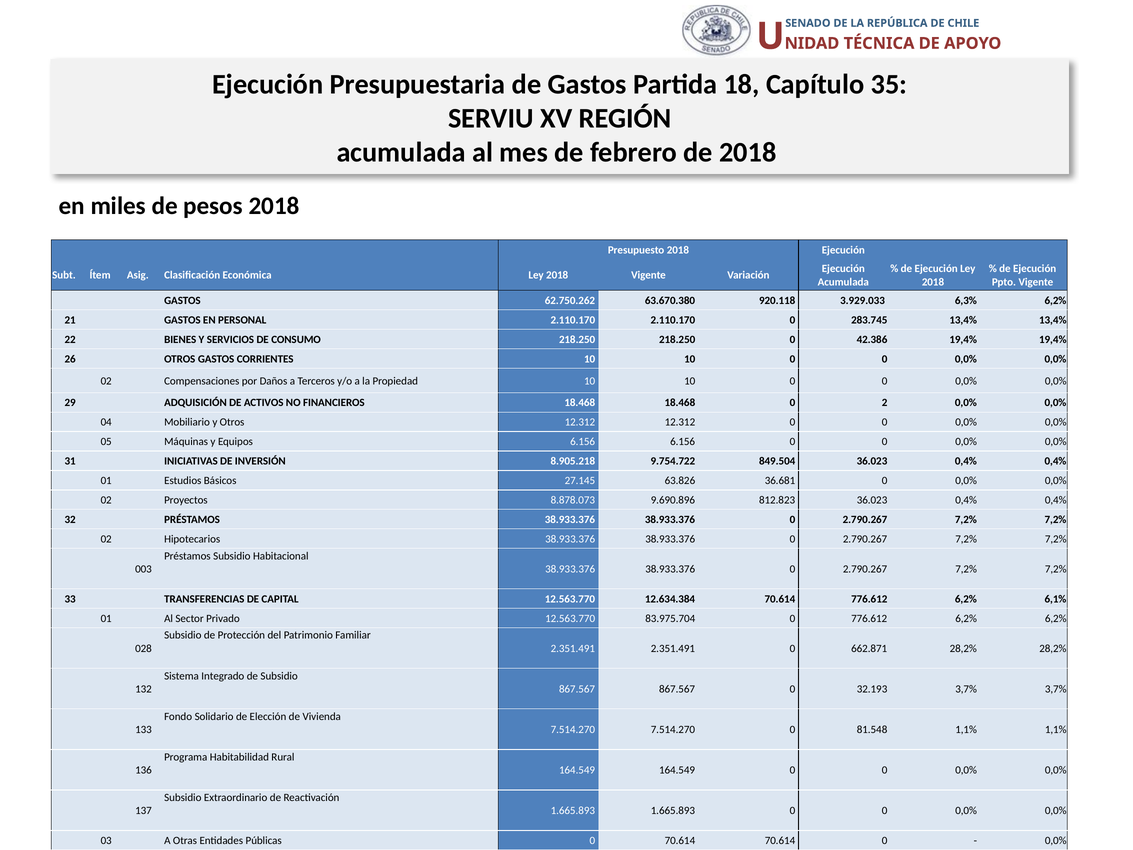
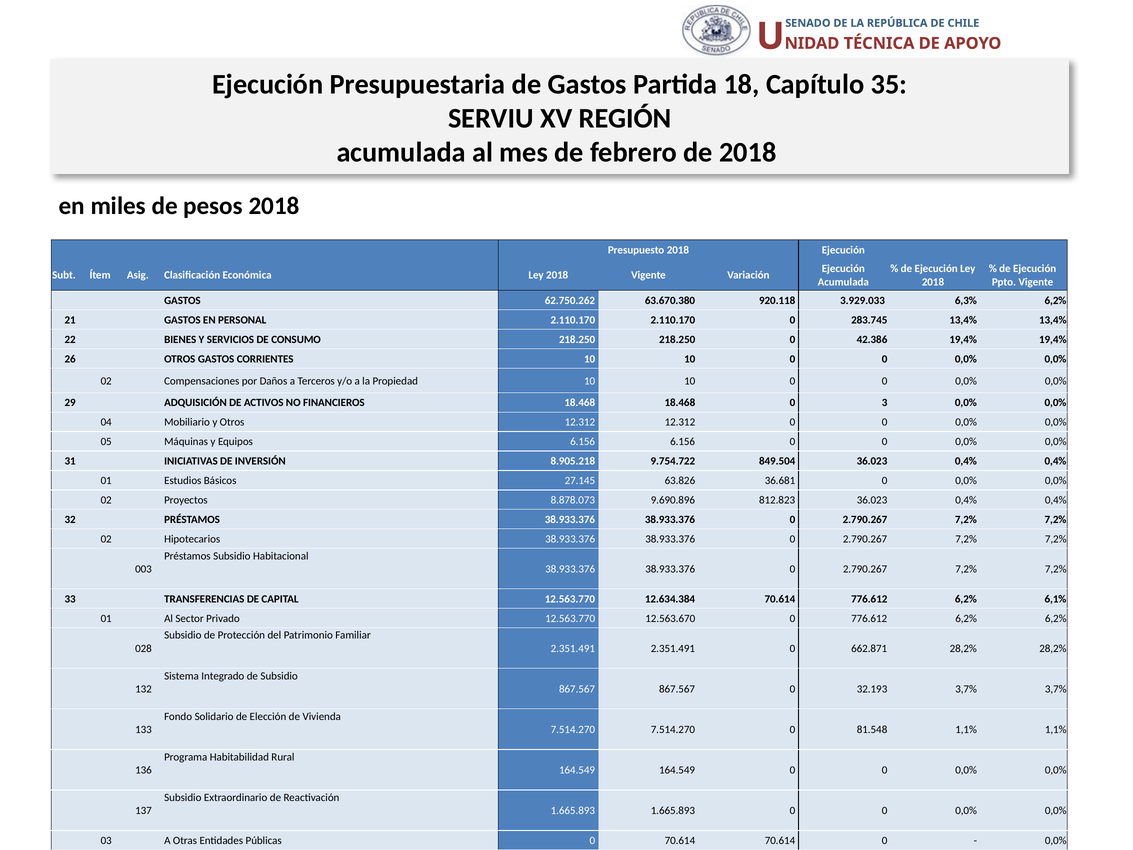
2: 2 -> 3 (885, 403)
83.975.704: 83.975.704 -> 12.563.670 (670, 618)
